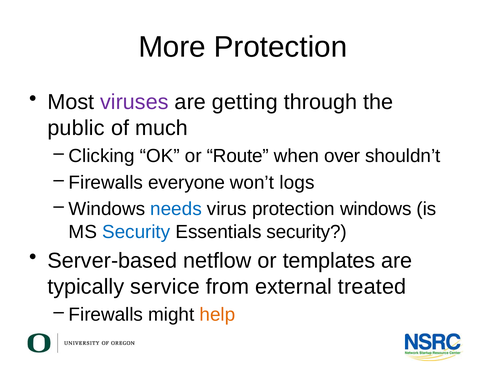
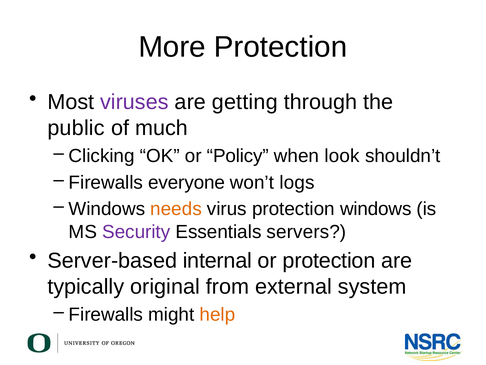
Route: Route -> Policy (238, 156)
over: over -> look (342, 156)
needs colour: blue -> orange (176, 209)
Security colour: blue -> purple (136, 231)
Essentials security: security -> servers (306, 231)
netflow: netflow -> internal (217, 260)
or templates: templates -> protection (329, 260)
service: service -> original (165, 286)
treated: treated -> system (372, 286)
